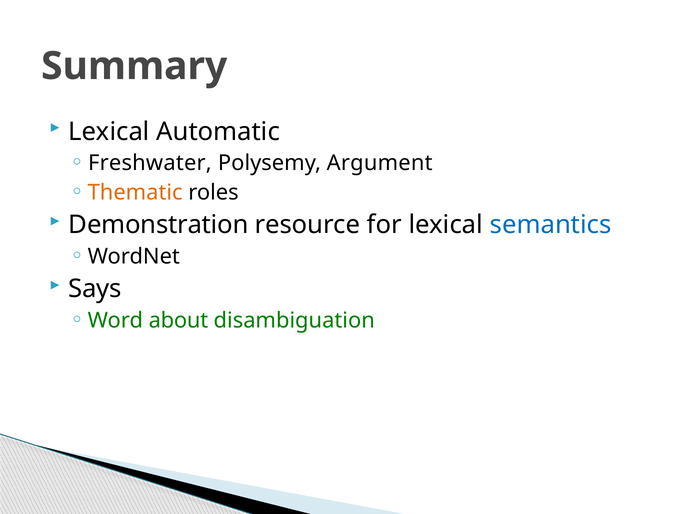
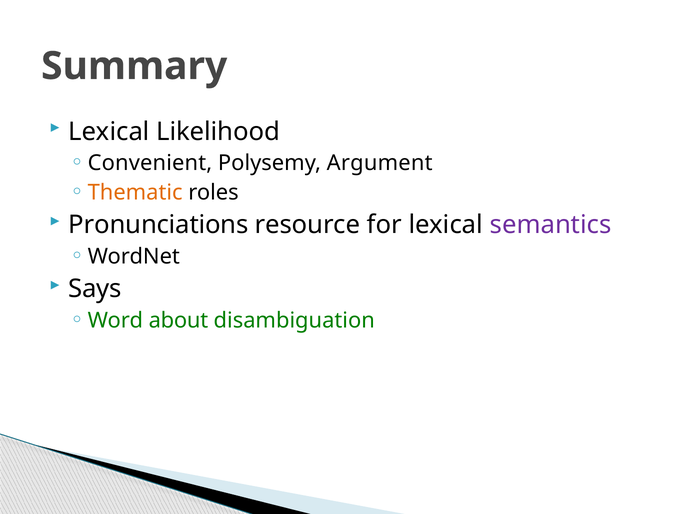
Automatic: Automatic -> Likelihood (218, 132)
Freshwater: Freshwater -> Convenient (150, 163)
Demonstration: Demonstration -> Pronunciations (158, 225)
semantics colour: blue -> purple (551, 225)
